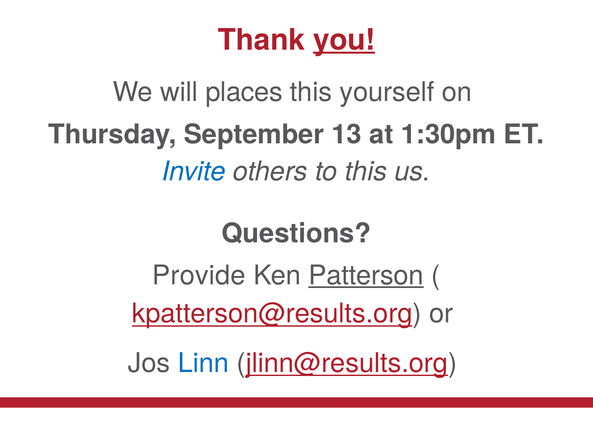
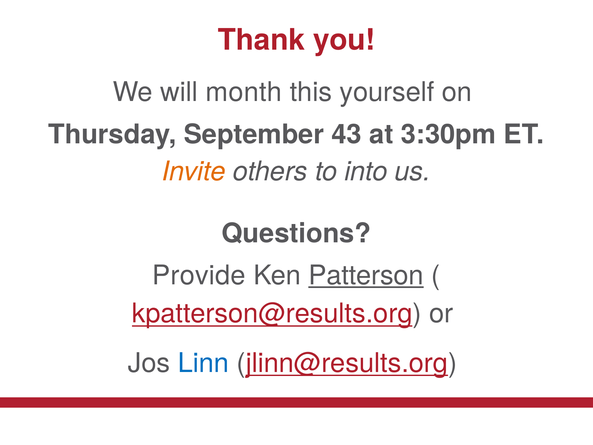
you underline: present -> none (344, 40)
places: places -> month (244, 92)
13: 13 -> 43 (347, 134)
1:30pm: 1:30pm -> 3:30pm (448, 134)
Invite colour: blue -> orange (194, 171)
to this: this -> into (366, 171)
